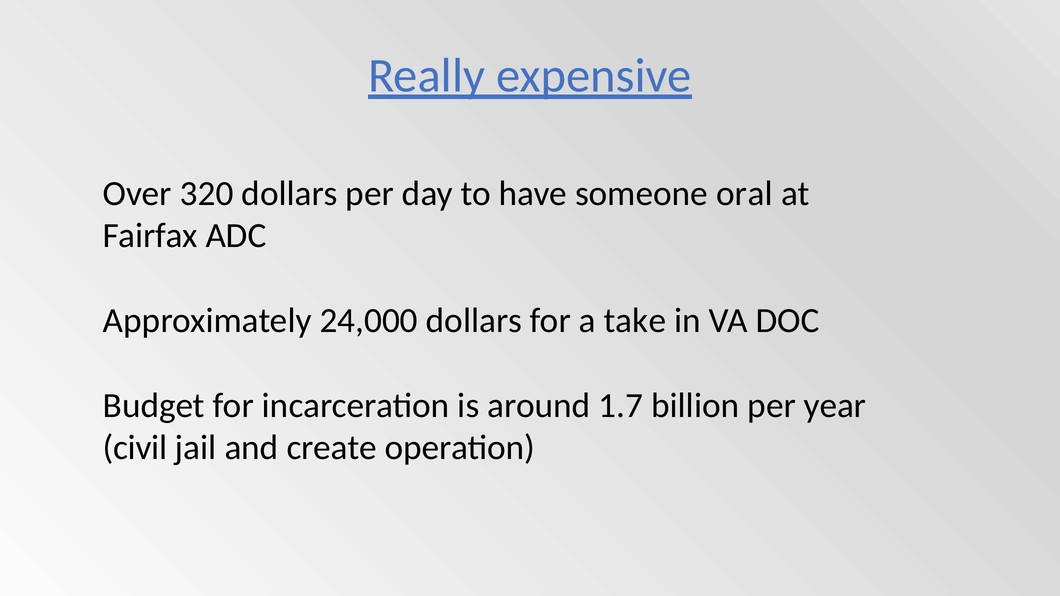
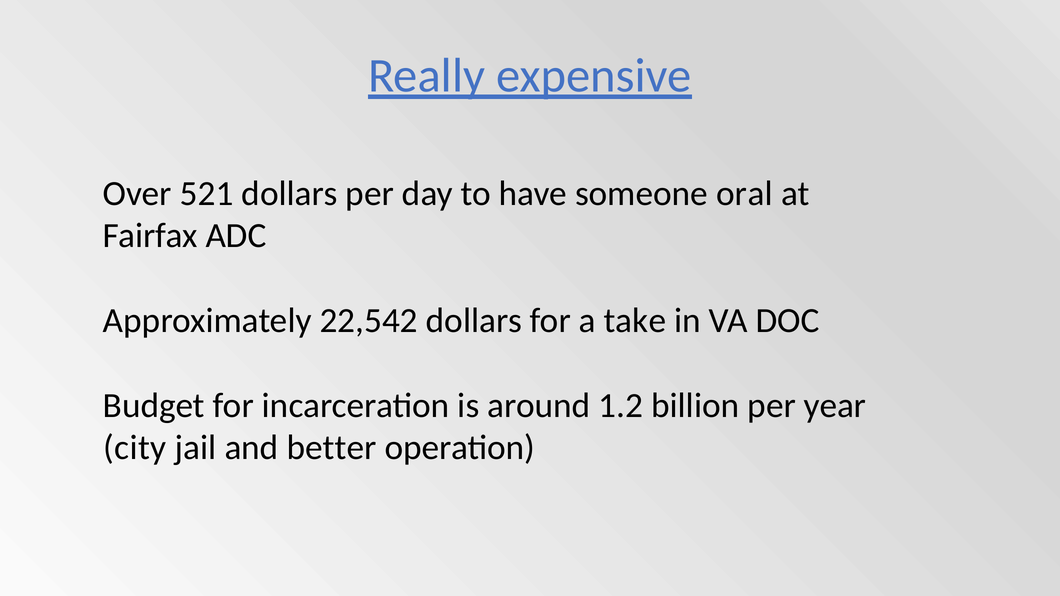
320: 320 -> 521 (207, 193)
24,000: 24,000 -> 22,542 (369, 321)
1.7: 1.7 -> 1.2 (621, 406)
civil: civil -> city (135, 448)
create: create -> better (332, 448)
